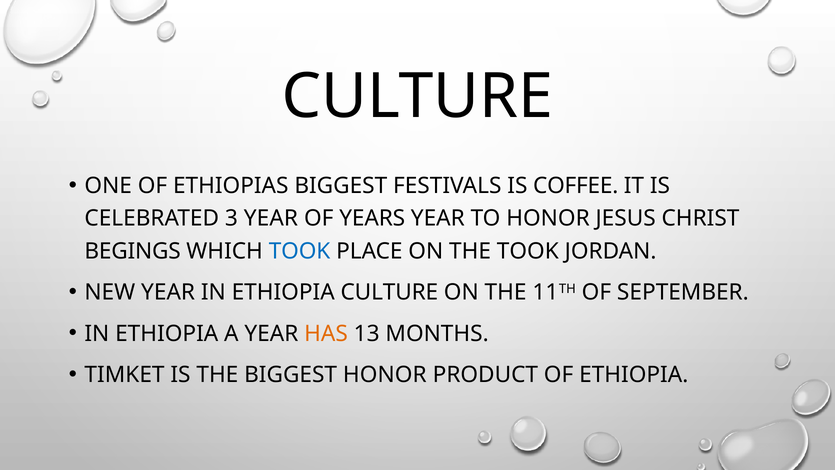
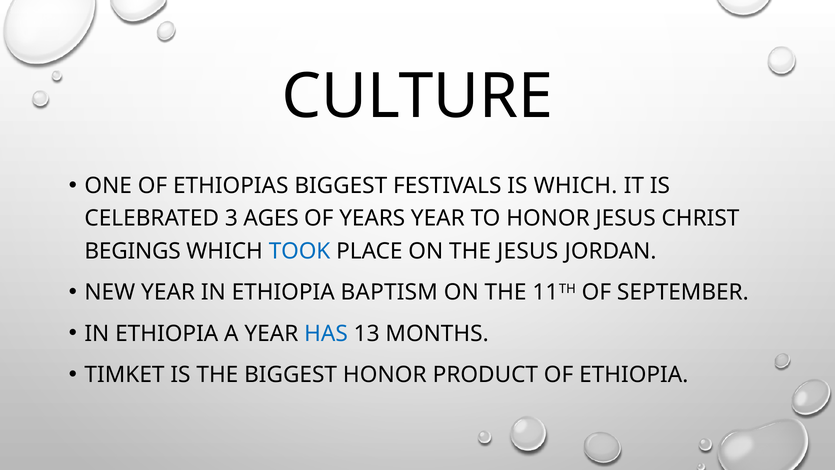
IS COFFEE: COFFEE -> WHICH (575, 186)
3 YEAR: YEAR -> AGES (271, 218)
THE TOOK: TOOK -> JESUS (528, 251)
ETHIOPIA CULTURE: CULTURE -> BAPTISM (389, 292)
HAS colour: orange -> blue (326, 333)
